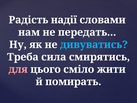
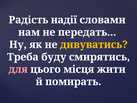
дивуватись colour: light blue -> yellow (94, 45)
сила: сила -> буду (54, 57)
сміло: сміло -> місця (79, 69)
